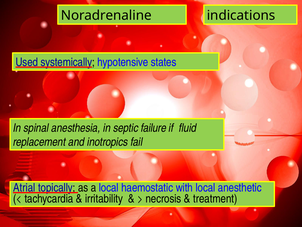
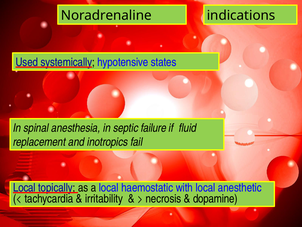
Atrial: Atrial -> Local (24, 187)
treatment: treatment -> dopamine (215, 198)
